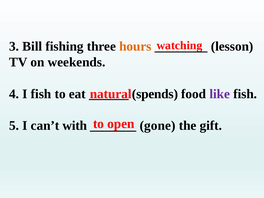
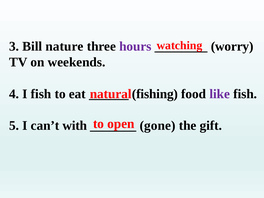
fishing: fishing -> nature (64, 46)
hours colour: orange -> purple (135, 46)
lesson: lesson -> worry (232, 46)
spends: spends -> fishing (155, 94)
